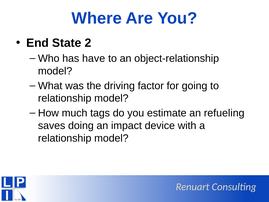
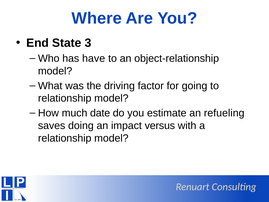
2: 2 -> 3 (88, 43)
tags: tags -> date (100, 113)
device: device -> versus (160, 125)
